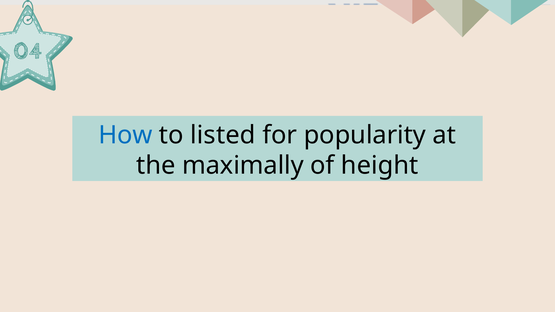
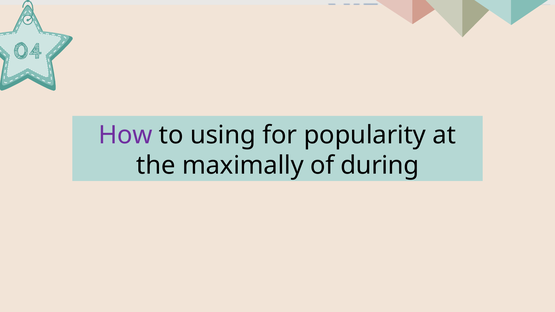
How colour: blue -> purple (126, 135)
listed: listed -> using (223, 135)
height: height -> during (380, 166)
